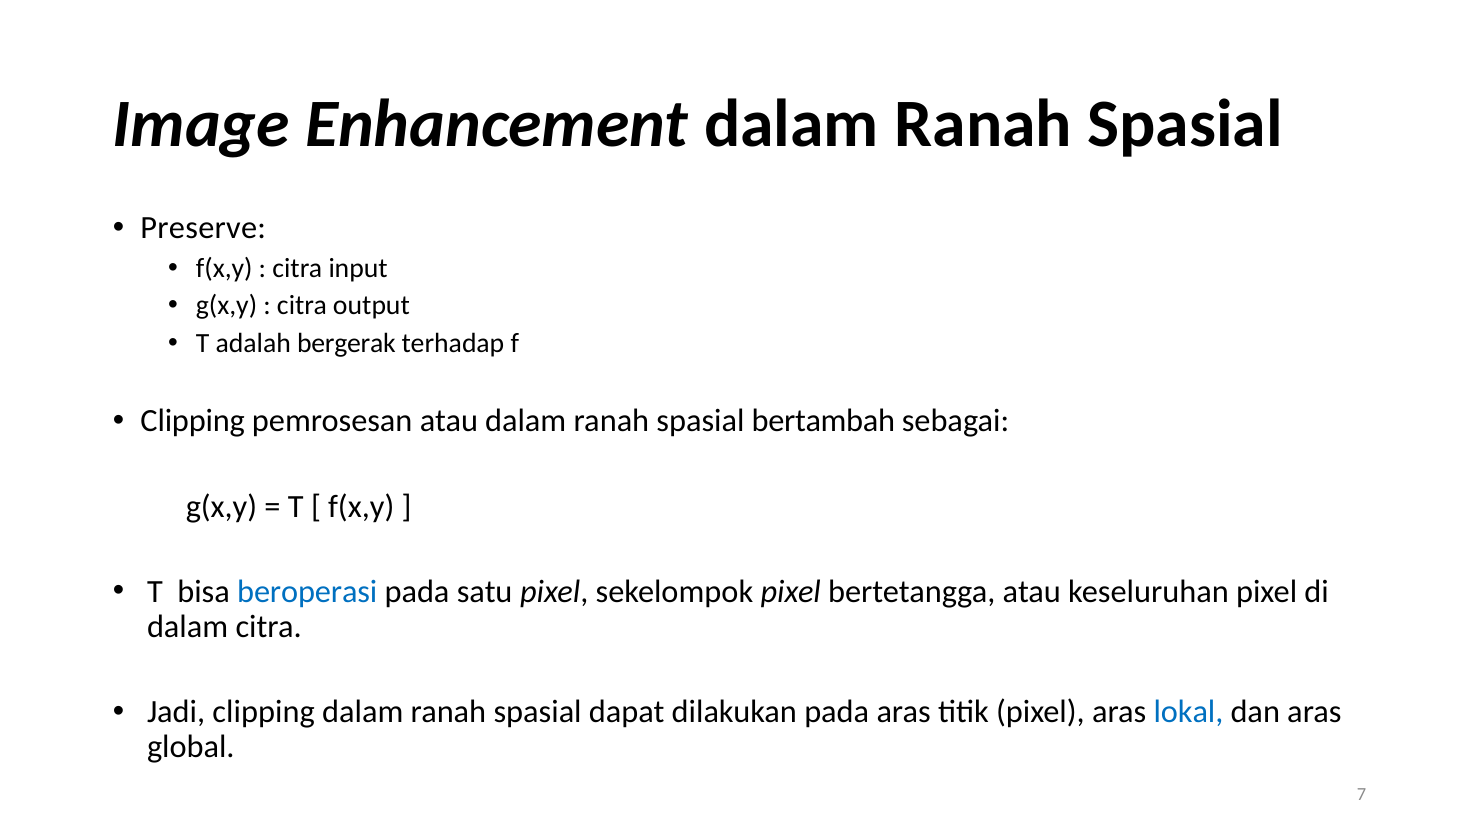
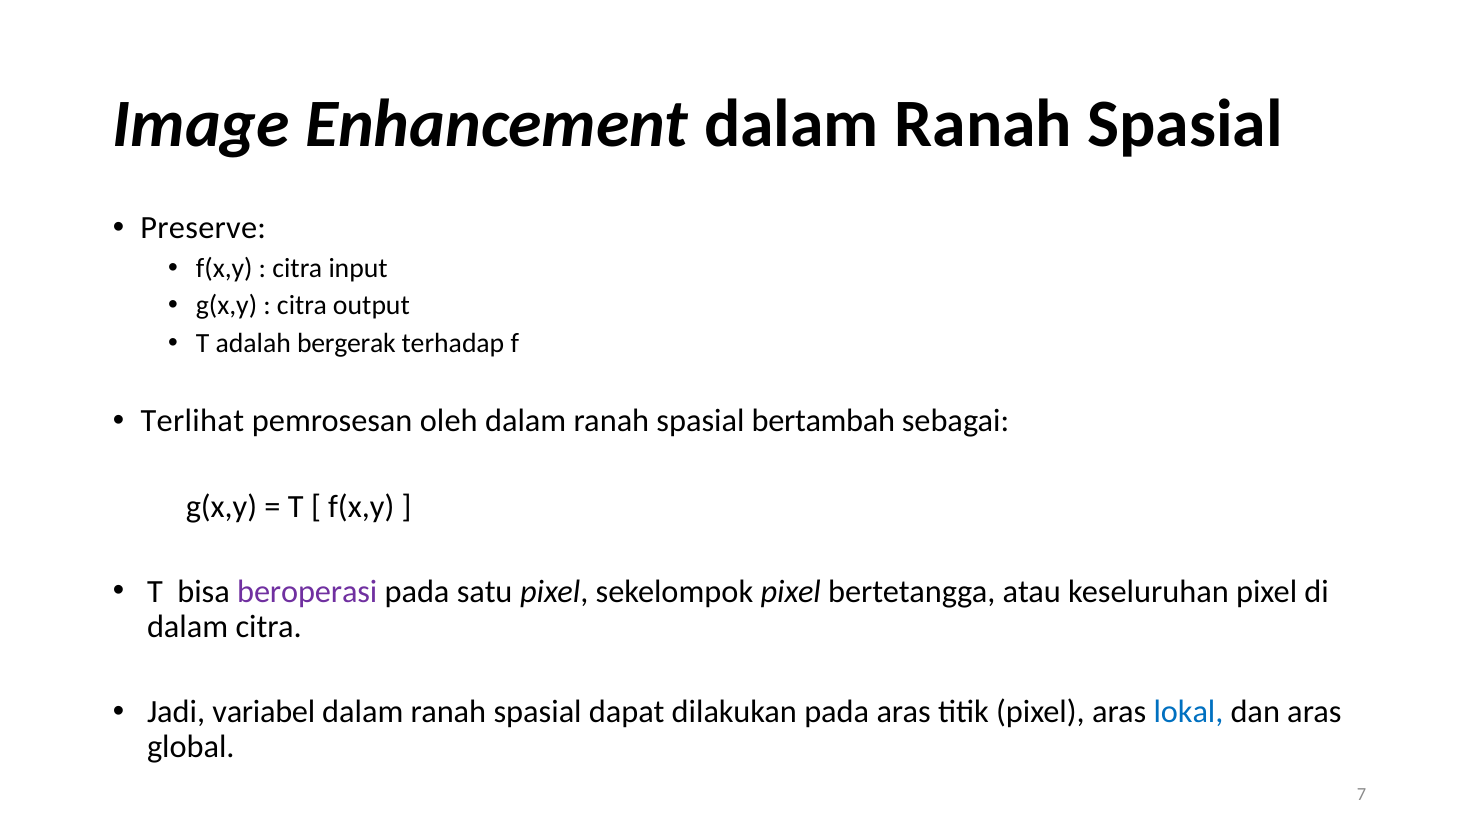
Clipping: Clipping -> Terlihat (192, 421)
pemrosesan atau: atau -> oleh (449, 421)
beroperasi colour: blue -> purple (307, 592)
Jadi clipping: clipping -> variabel (264, 712)
